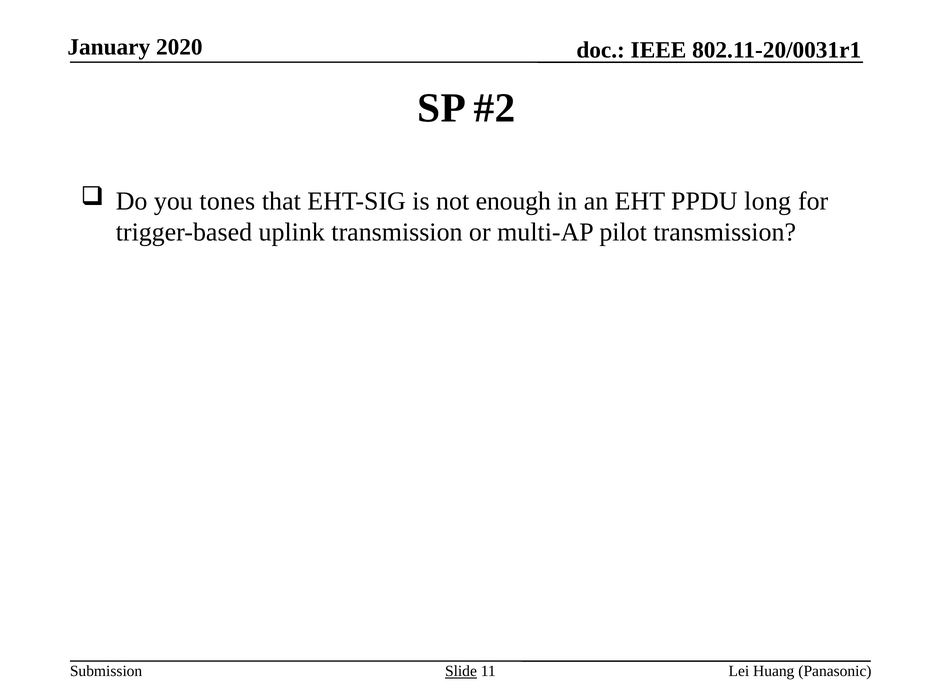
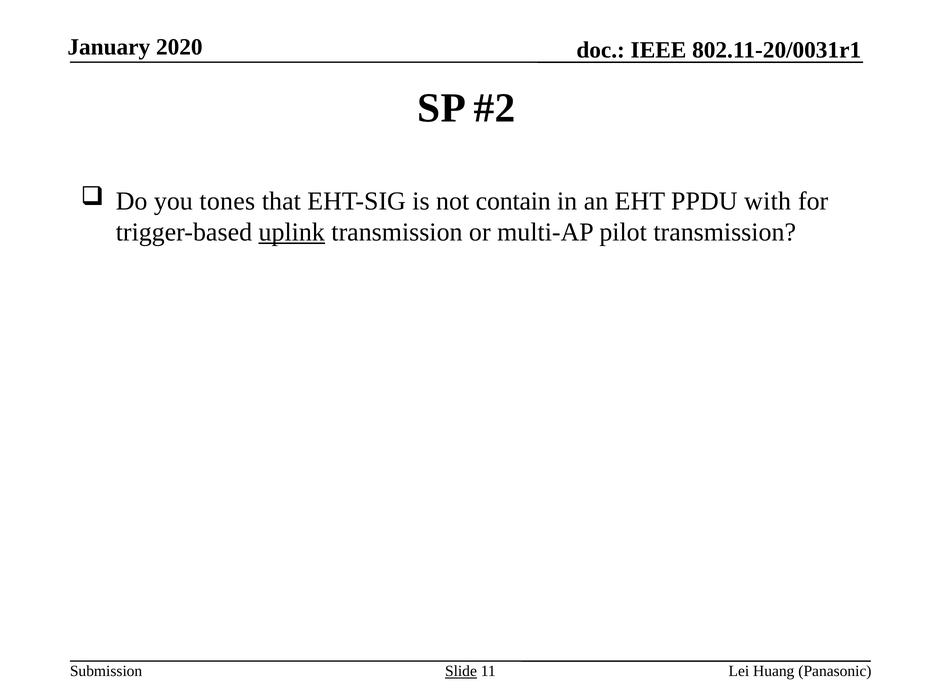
enough: enough -> contain (513, 201)
long: long -> with (768, 201)
uplink underline: none -> present (292, 232)
